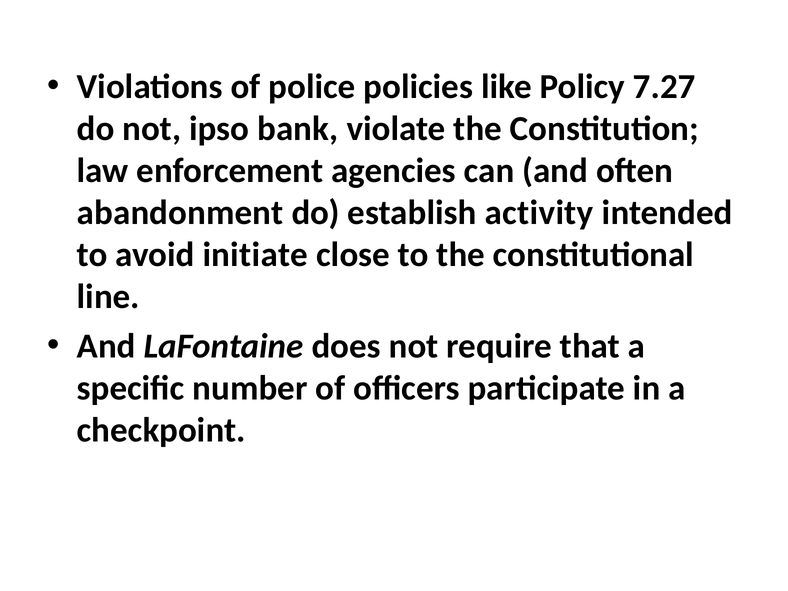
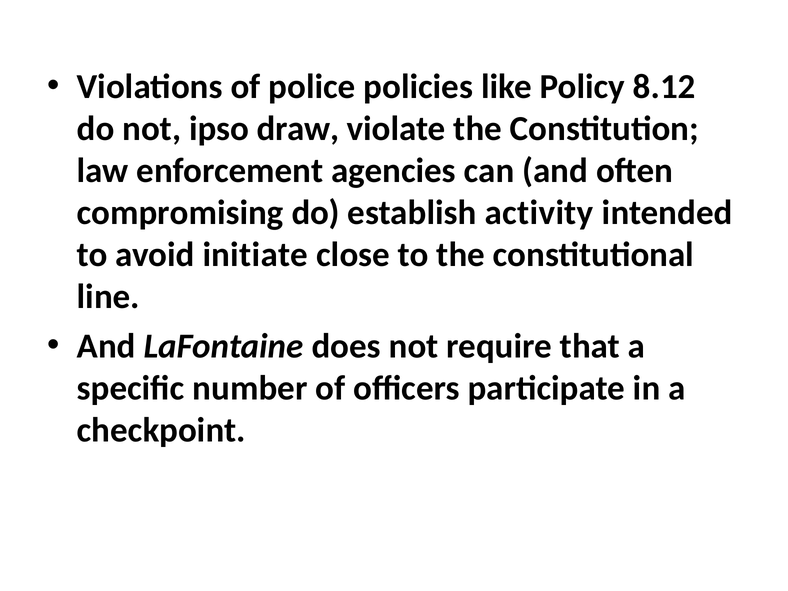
7.27: 7.27 -> 8.12 (664, 87)
bank: bank -> draw (298, 129)
abandonment: abandonment -> compromising (180, 213)
